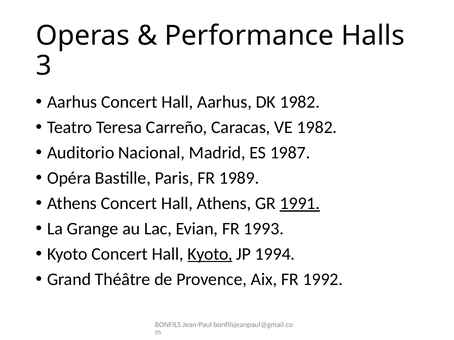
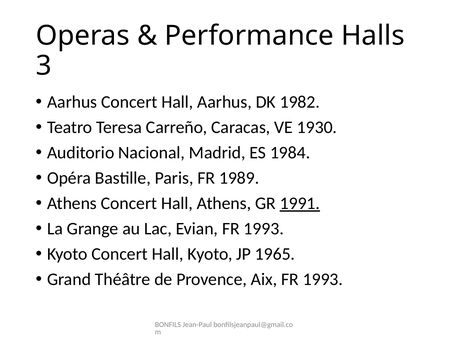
VE 1982: 1982 -> 1930 (317, 128)
1987: 1987 -> 1984 (290, 153)
Kyoto underline: present -> none (210, 254)
1994: 1994 -> 1965 (275, 254)
Aix FR 1992: 1992 -> 1993 (323, 280)
